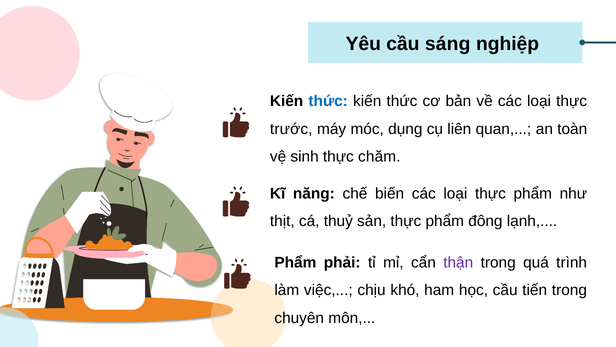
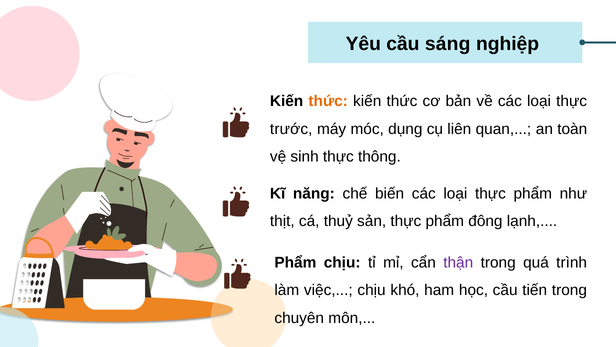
thức colour: blue -> orange (328, 101)
chăm: chăm -> thông (379, 157)
Phẩm phải: phải -> chịu (342, 262)
